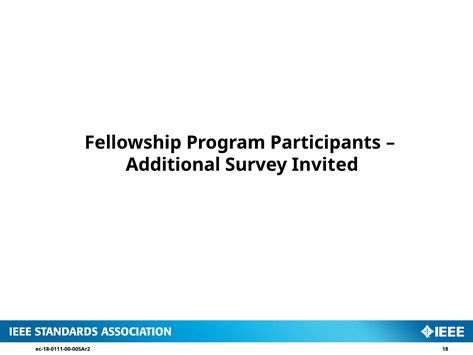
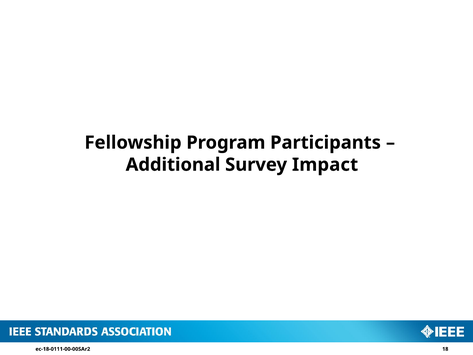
Invited: Invited -> Impact (325, 165)
